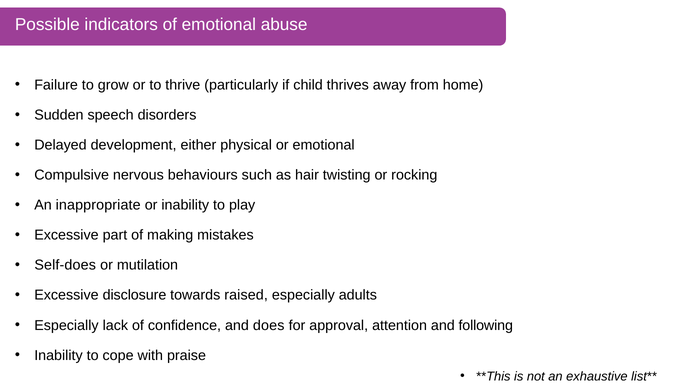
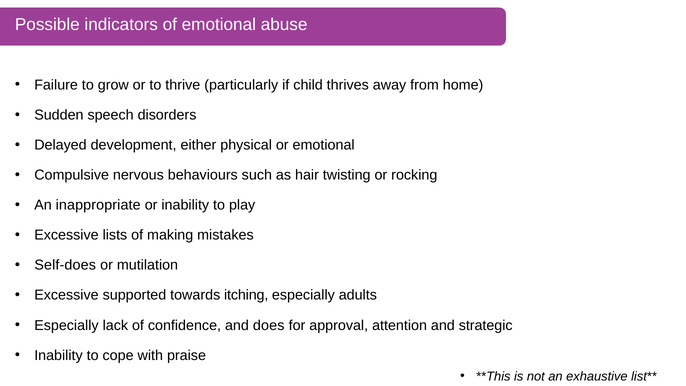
part: part -> lists (115, 235)
disclosure: disclosure -> supported (134, 295)
raised: raised -> itching (246, 295)
following: following -> strategic (486, 325)
